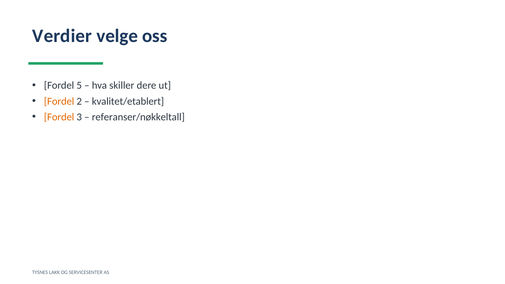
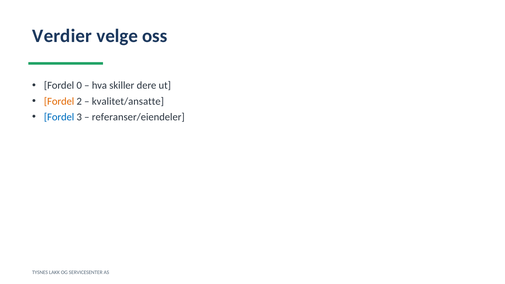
5: 5 -> 0 (79, 86)
kvalitet/etablert: kvalitet/etablert -> kvalitet/ansatte (128, 101)
Fordel colour: orange -> blue (59, 117)
referanser/nøkkeltall: referanser/nøkkeltall -> referanser/eiendeler (138, 117)
